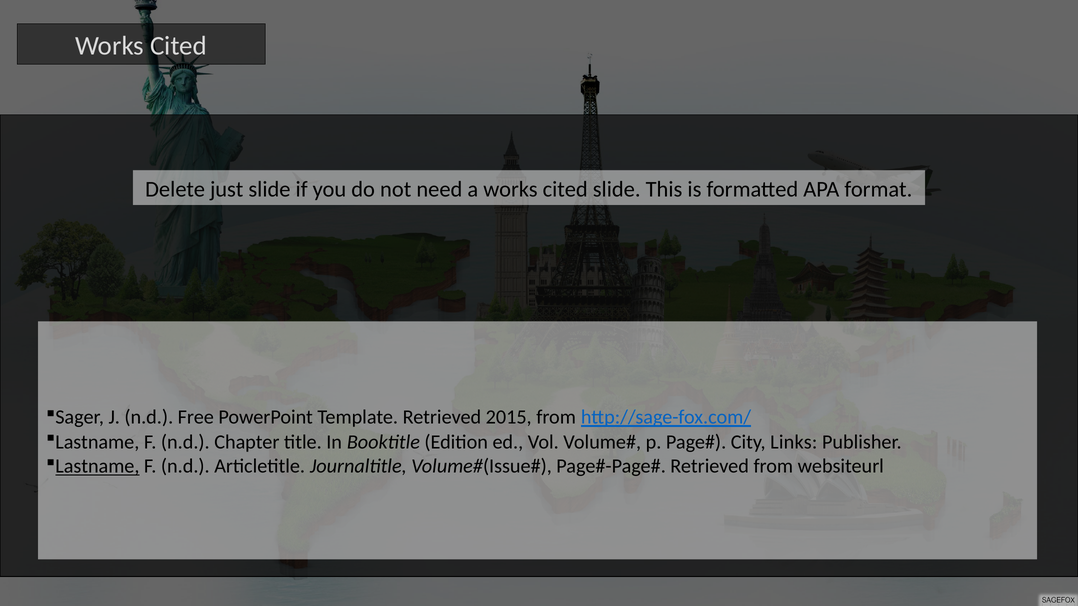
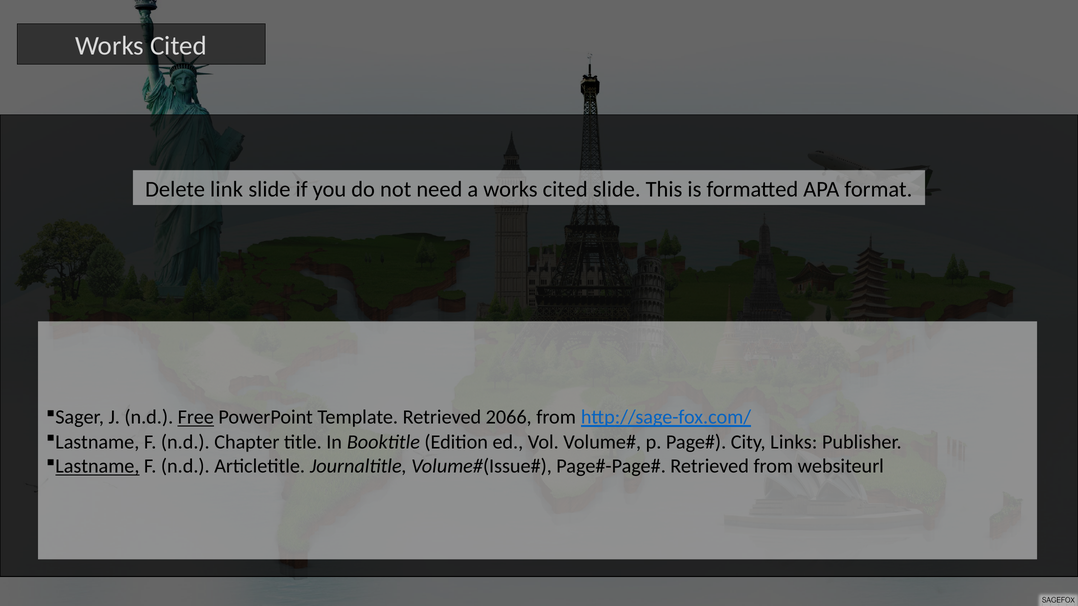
just: just -> link (227, 189)
Free underline: none -> present (196, 418)
2015: 2015 -> 2066 (509, 418)
